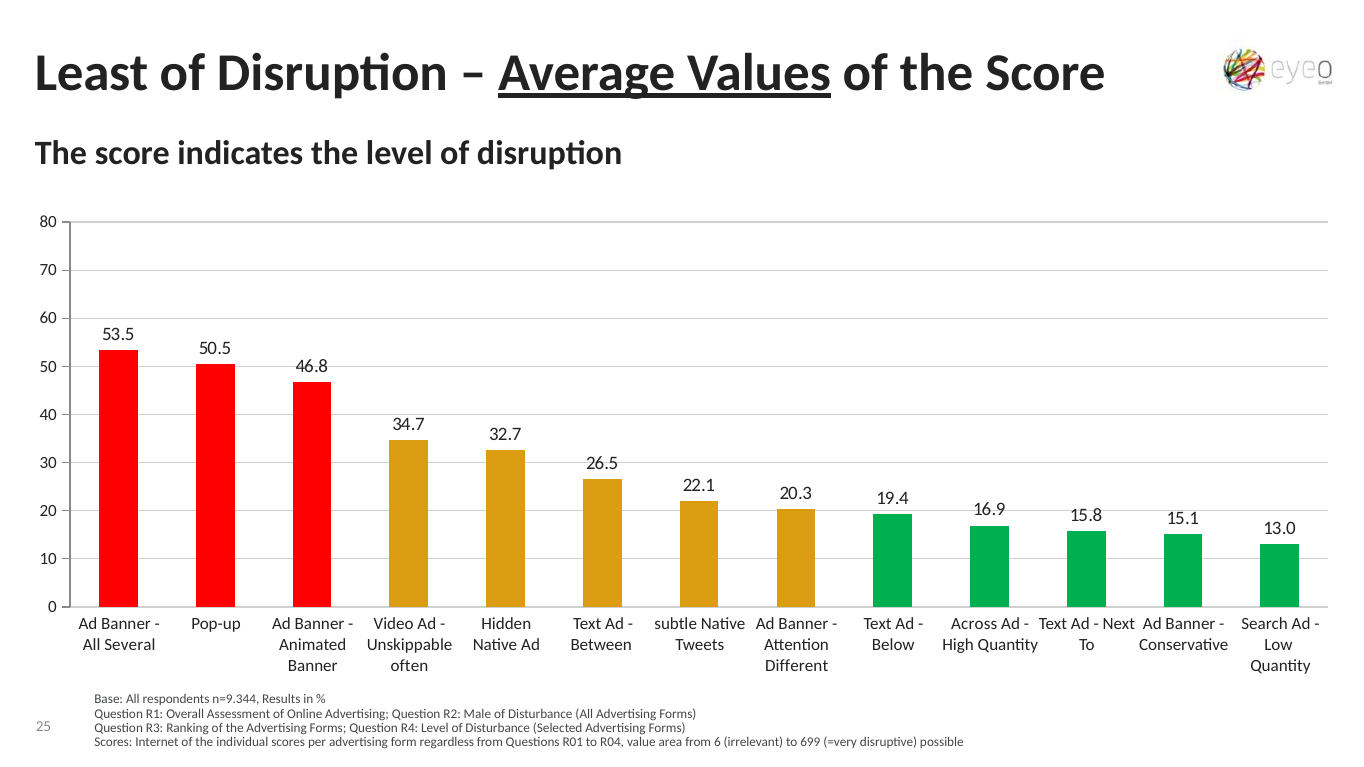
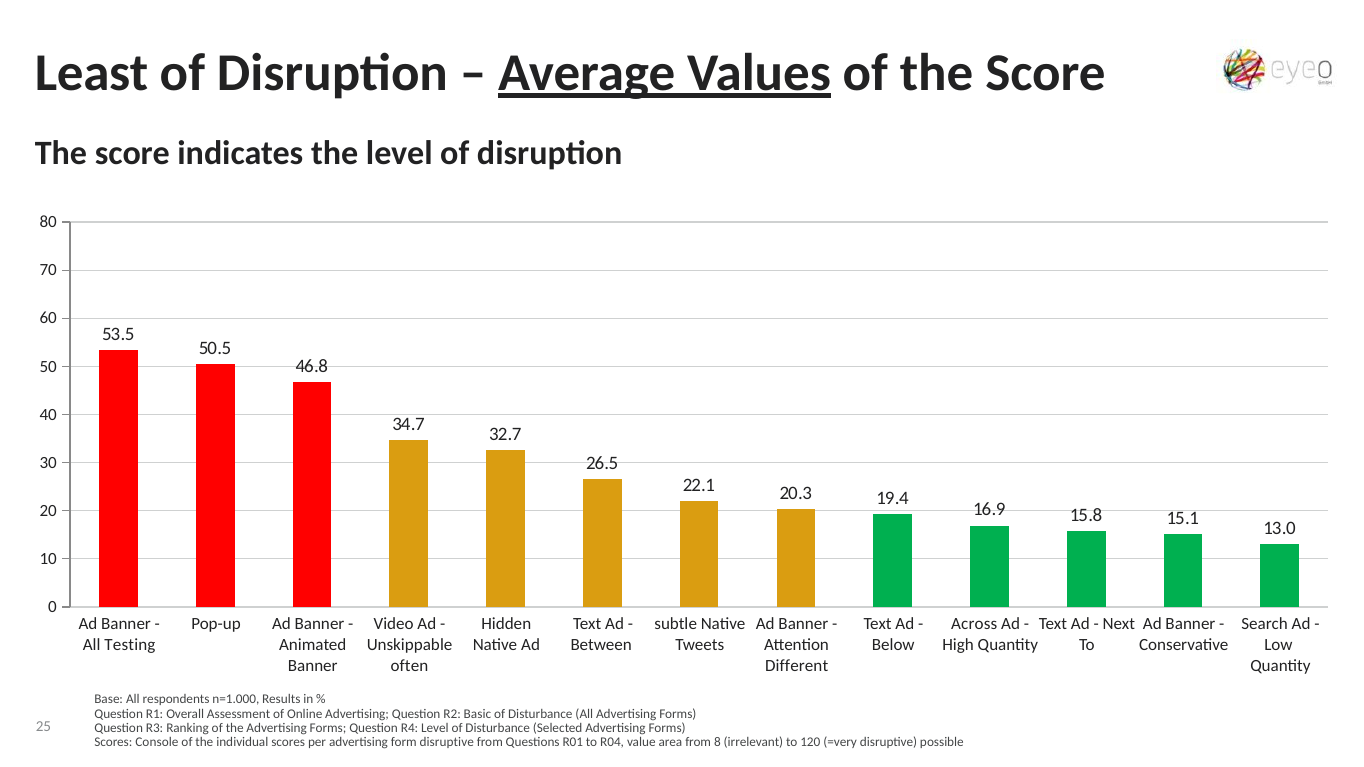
Several: Several -> Testing (130, 645)
n=9.344: n=9.344 -> n=1.000 (236, 700)
Male: Male -> Basic (477, 714)
Internet: Internet -> Console (157, 742)
form regardless: regardless -> disruptive (447, 742)
6: 6 -> 8 (717, 742)
699: 699 -> 120 (810, 742)
